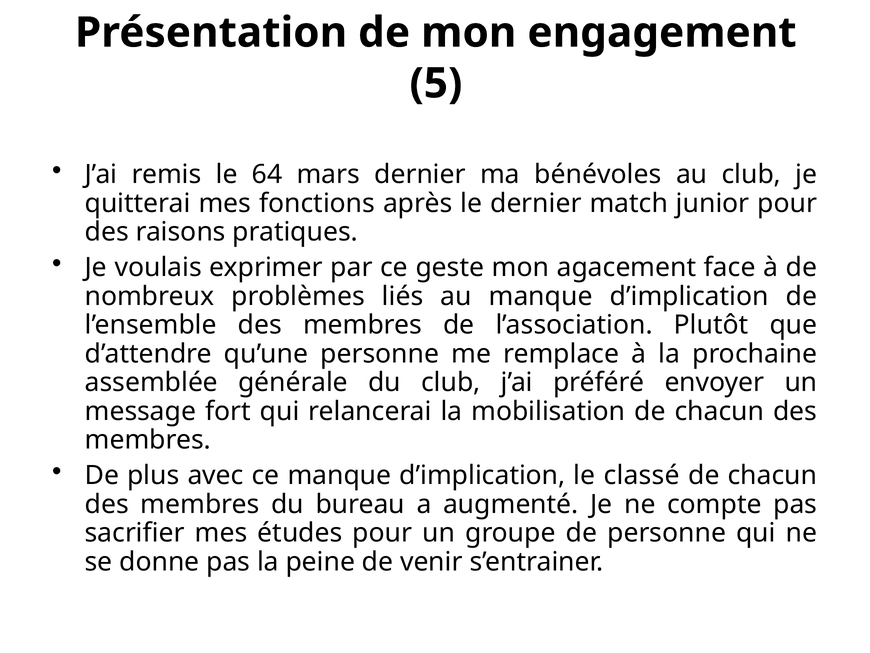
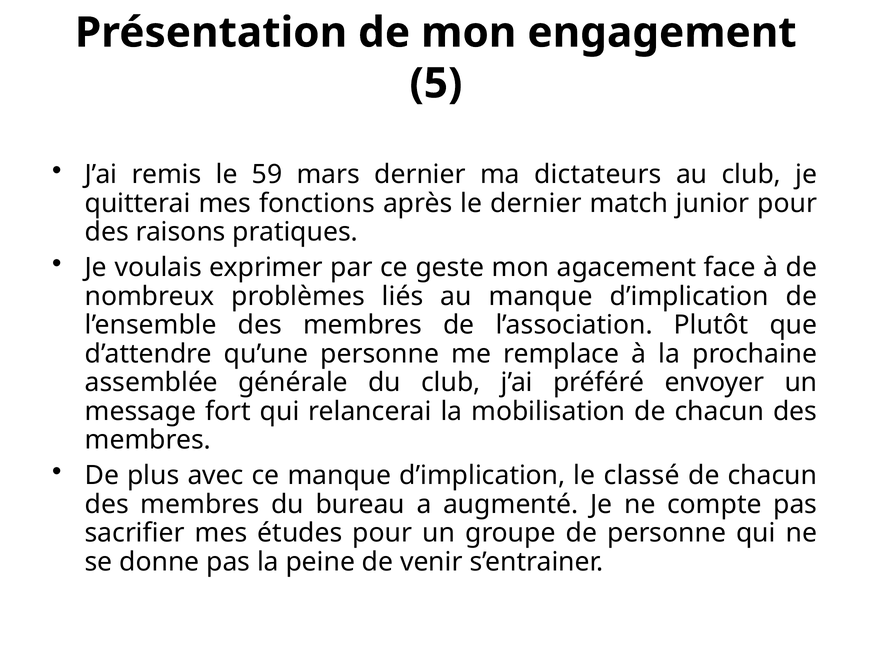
64: 64 -> 59 (267, 174)
bénévoles: bénévoles -> dictateurs (598, 174)
